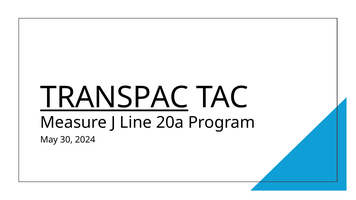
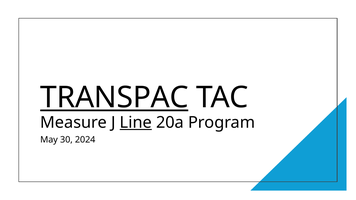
Line underline: none -> present (136, 123)
